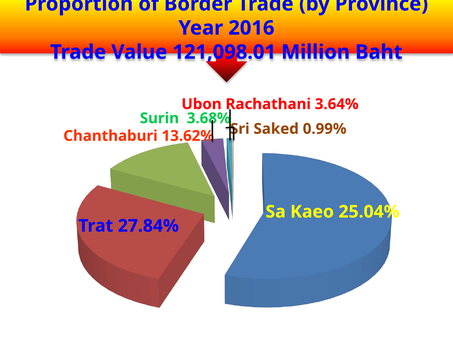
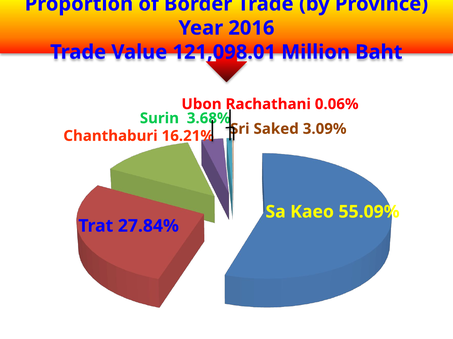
3.64%: 3.64% -> 0.06% (337, 104)
0.99%: 0.99% -> 3.09% (325, 129)
13.62%: 13.62% -> 16.21% (188, 136)
25.04%: 25.04% -> 55.09% (369, 212)
